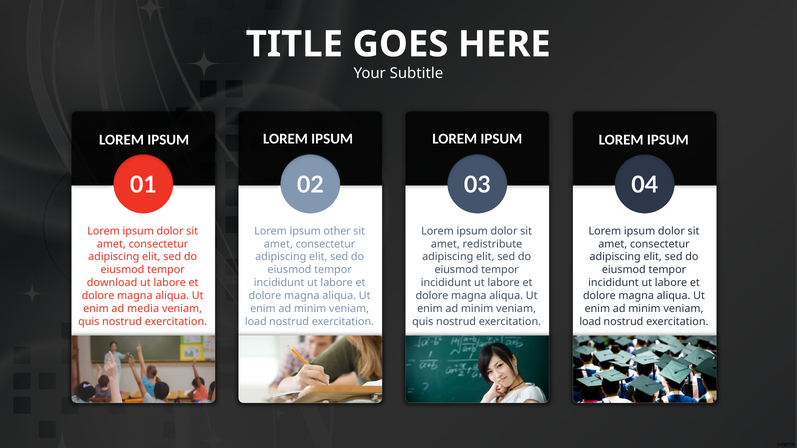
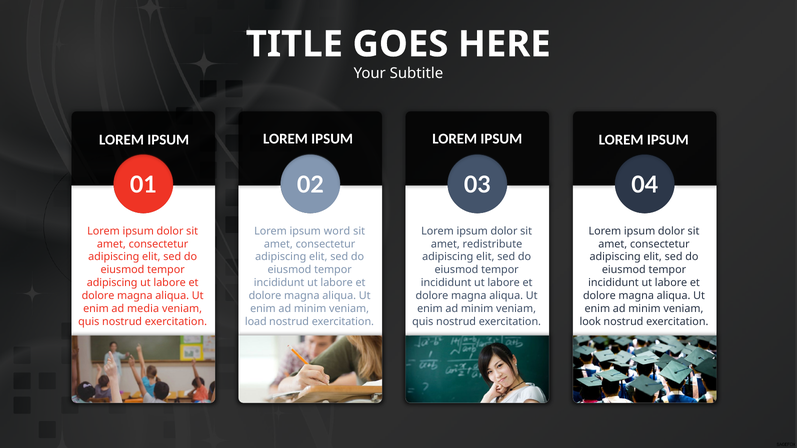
other: other -> word (337, 231)
download: download -> adipiscing (112, 283)
load: load -> look (590, 322)
